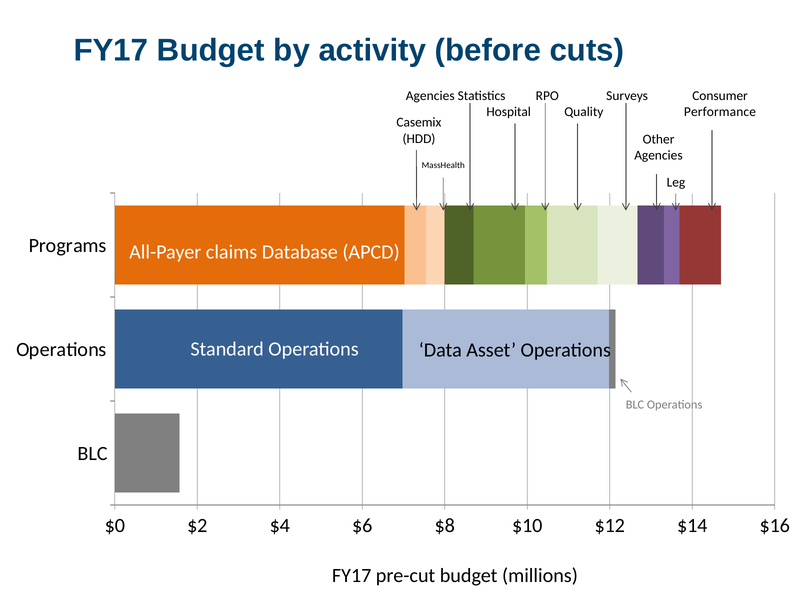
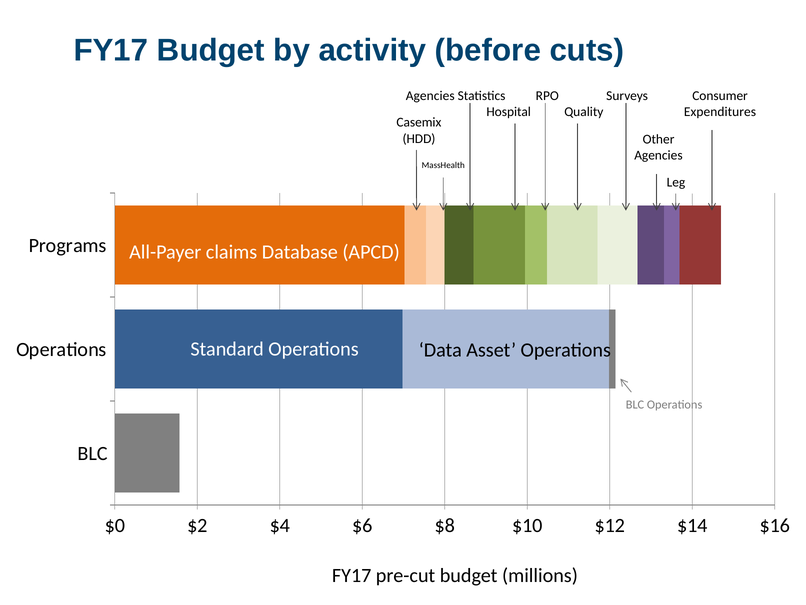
Performance: Performance -> Expenditures (720, 112)
